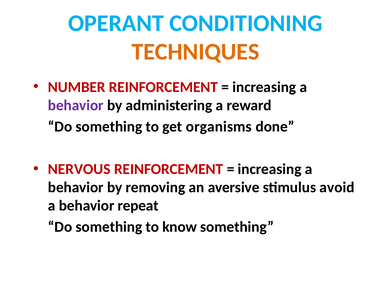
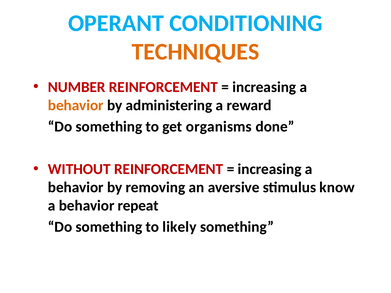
behavior colour: purple -> orange (76, 105)
NERVOUS: NERVOUS -> WITHOUT (79, 169)
avoid: avoid -> know (337, 188)
know: know -> likely (179, 227)
